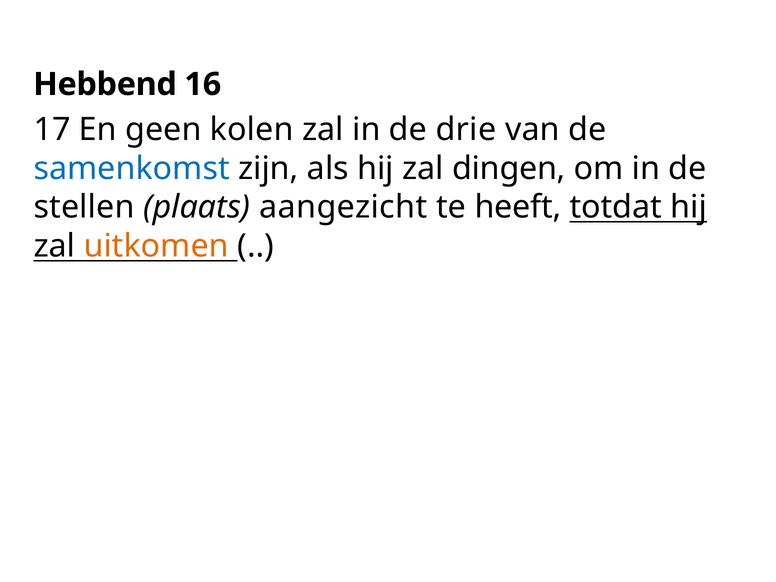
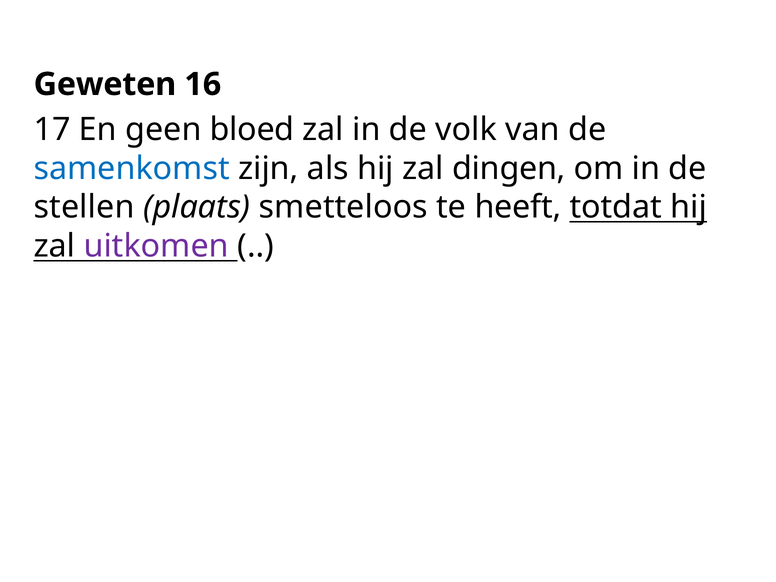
Hebbend: Hebbend -> Geweten (105, 84)
kolen: kolen -> bloed (252, 130)
drie: drie -> volk (466, 130)
aangezicht: aangezicht -> smetteloos (343, 207)
uitkomen colour: orange -> purple (156, 246)
